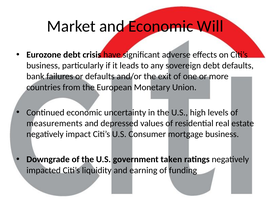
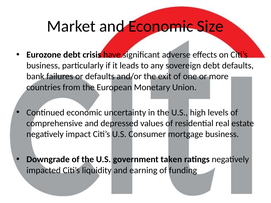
Will: Will -> Size (210, 26)
measurements: measurements -> comprehensive (55, 123)
